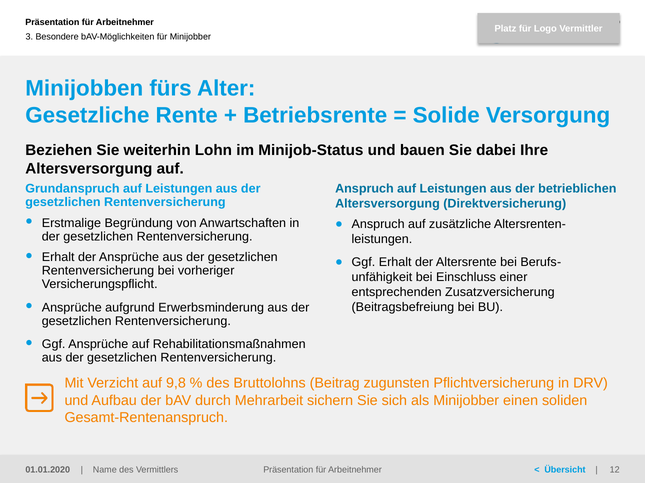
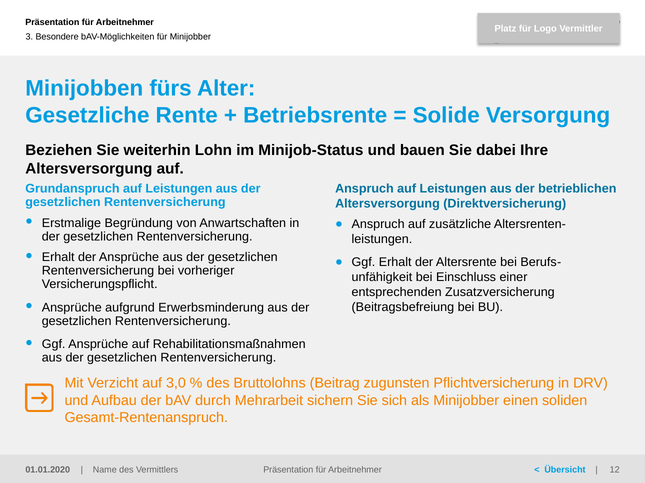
9,8: 9,8 -> 3,0 (176, 384)
